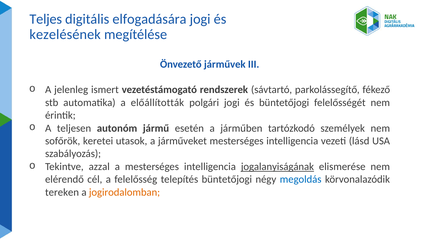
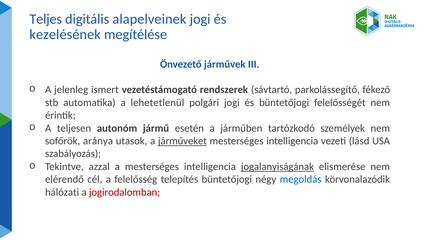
elfogadására: elfogadására -> alapelveinek (149, 19)
előállították: előállították -> lehetetlenül (157, 102)
keretei: keretei -> aránya (98, 141)
járműveket underline: none -> present (182, 141)
tereken: tereken -> hálózati (62, 192)
jogirodalomban colour: orange -> red (124, 192)
